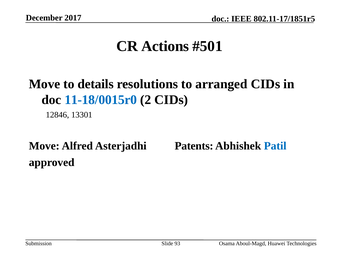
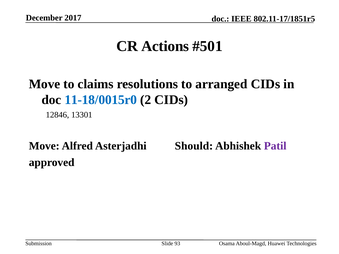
details: details -> claims (96, 84)
Patents: Patents -> Should (194, 146)
Patil colour: blue -> purple (275, 146)
